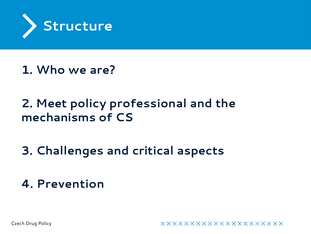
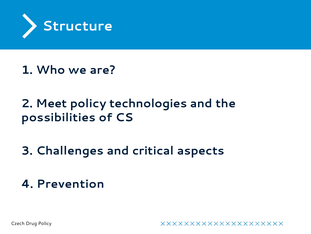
professional: professional -> technologies (148, 103)
mechanisms: mechanisms -> possibilities (58, 117)
